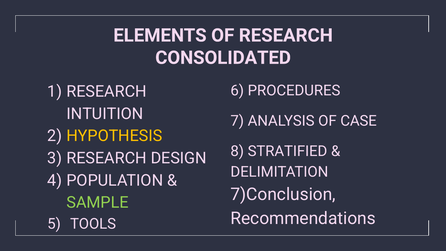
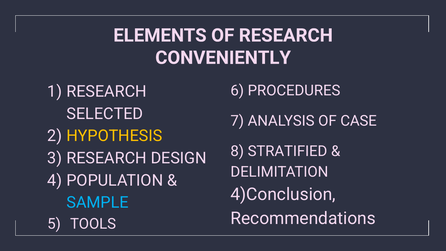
CONSOLIDATED: CONSOLIDATED -> CONVENIENTLY (223, 58)
INTUITION: INTUITION -> SELECTED (105, 114)
7)Conclusion: 7)Conclusion -> 4)Conclusion (283, 194)
SAMPLE colour: light green -> light blue (98, 203)
